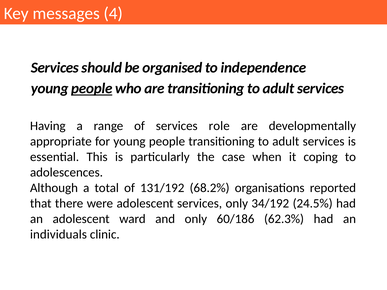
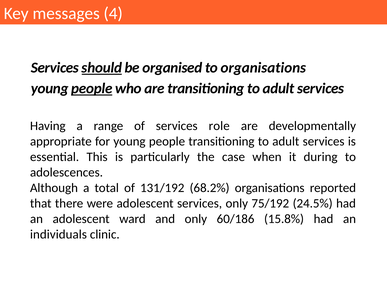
should underline: none -> present (102, 68)
to independence: independence -> organisations (263, 68)
coping: coping -> during (321, 157)
34/192: 34/192 -> 75/192 (270, 204)
62.3%: 62.3% -> 15.8% (284, 219)
